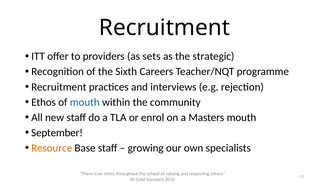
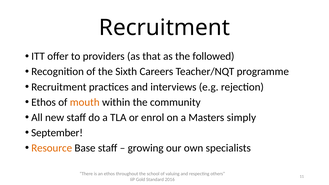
sets: sets -> that (152, 56)
strategic: strategic -> followed (213, 56)
mouth colour: blue -> orange (85, 102)
Masters mouth: mouth -> simply (241, 117)
